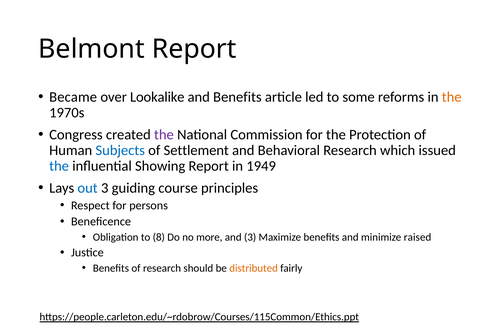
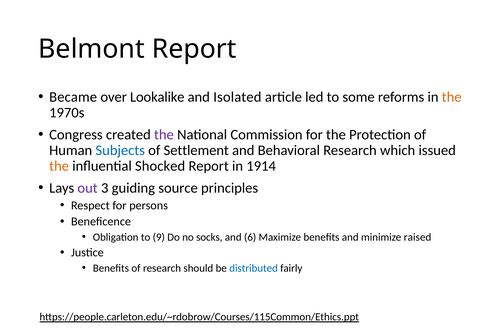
and Benefits: Benefits -> Isolated (237, 97)
the colour: blue -> orange (59, 166)
Showing: Showing -> Shocked (160, 166)
1949: 1949 -> 1914 (261, 166)
out colour: blue -> purple (88, 188)
course: course -> source (178, 188)
8: 8 -> 9 (159, 237)
more: more -> socks (209, 237)
and 3: 3 -> 6 (250, 237)
distributed colour: orange -> blue (254, 268)
